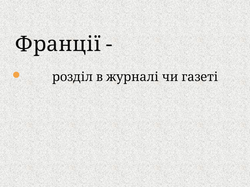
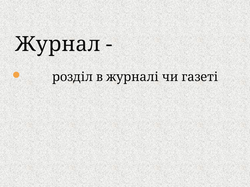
Франції: Франції -> Журнал (58, 44)
